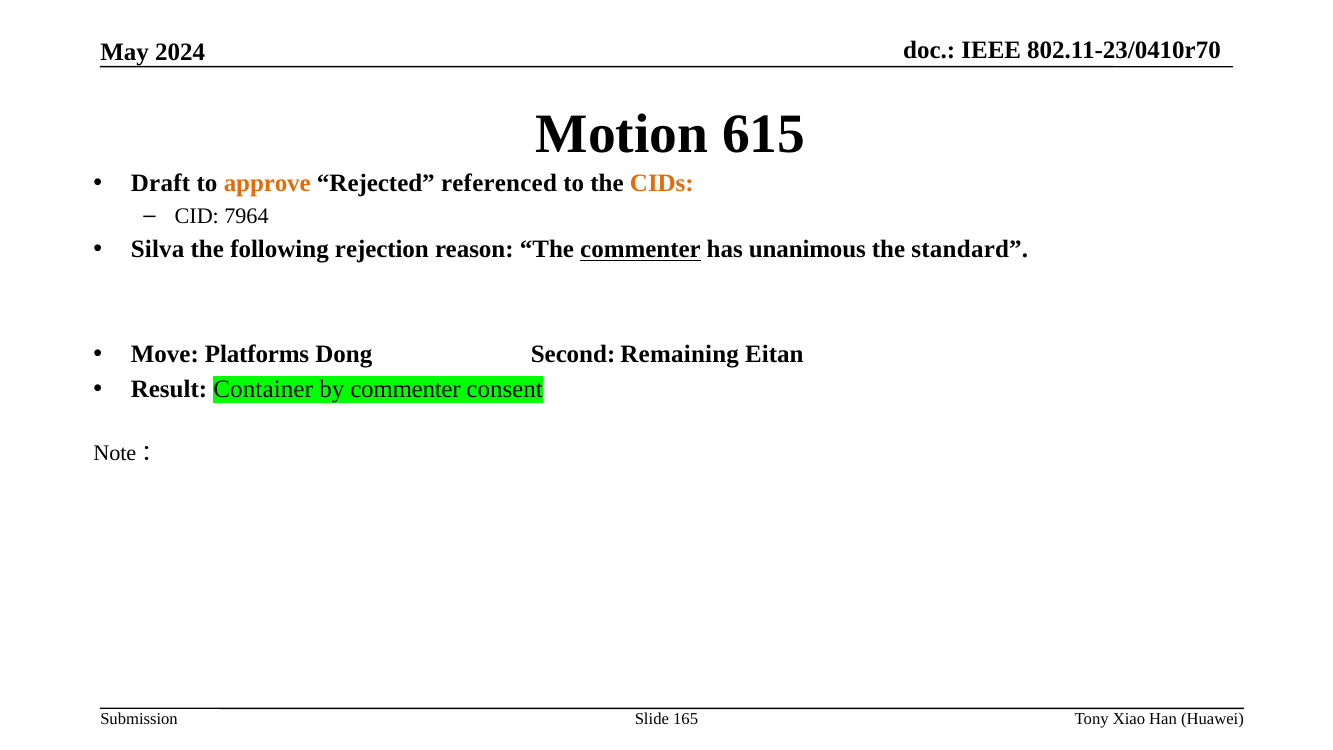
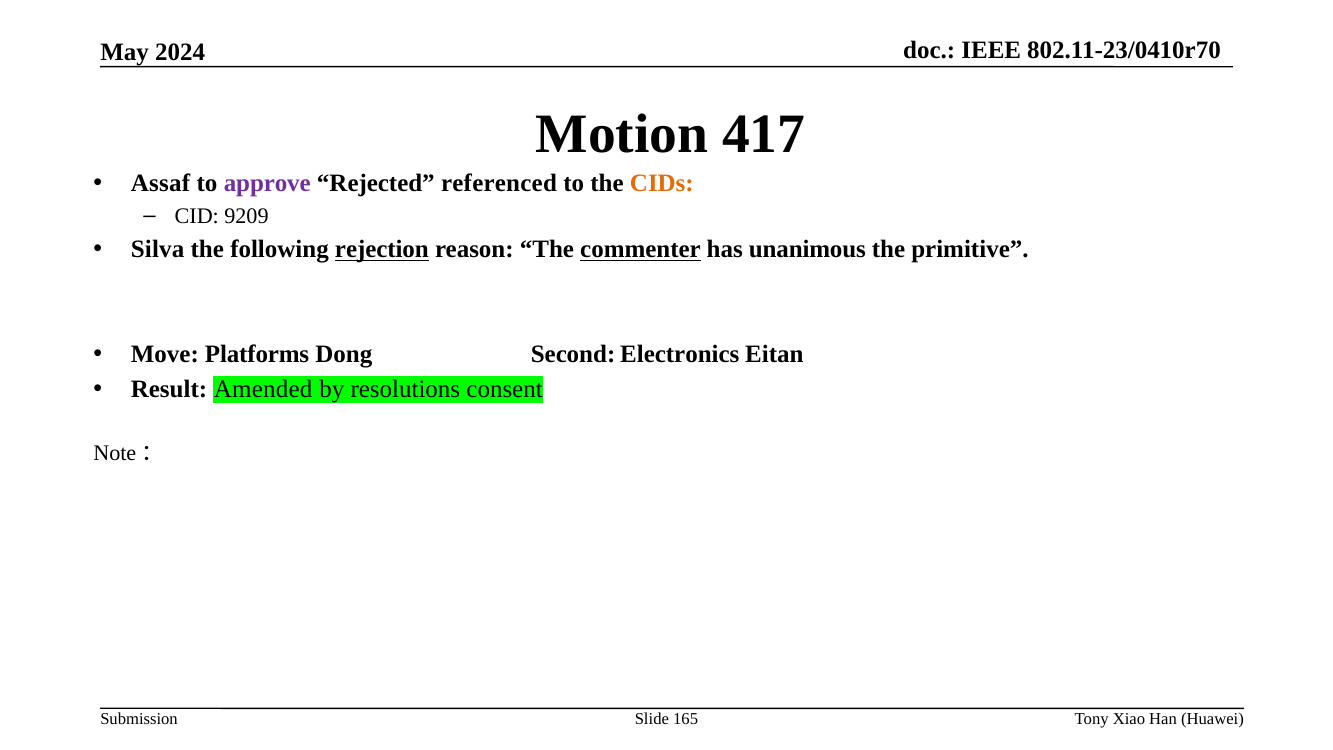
615: 615 -> 417 (764, 134)
Draft: Draft -> Assaf (161, 183)
approve colour: orange -> purple (267, 183)
7964: 7964 -> 9209 (247, 216)
rejection underline: none -> present (382, 249)
standard: standard -> primitive (970, 249)
Remaining: Remaining -> Electronics (680, 354)
Container: Container -> Amended (263, 389)
by commenter: commenter -> resolutions (405, 389)
